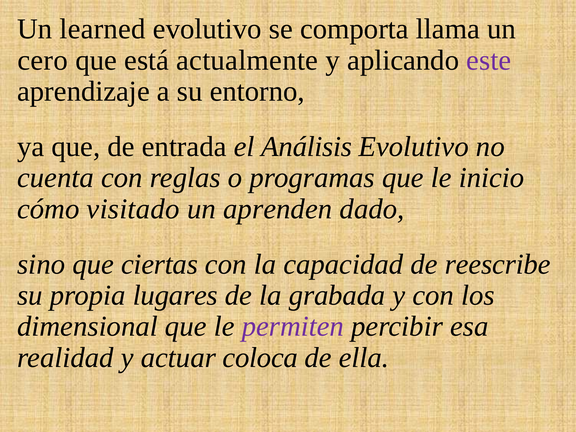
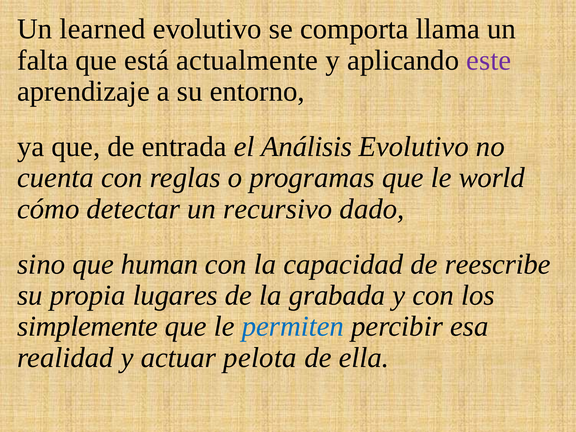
cero: cero -> falta (43, 60)
inicio: inicio -> world (492, 178)
visitado: visitado -> detectar (133, 209)
aprenden: aprenden -> recursivo (278, 209)
ciertas: ciertas -> human (160, 264)
dimensional: dimensional -> simplemente (88, 326)
permiten colour: purple -> blue (293, 326)
coloca: coloca -> pelota (260, 358)
